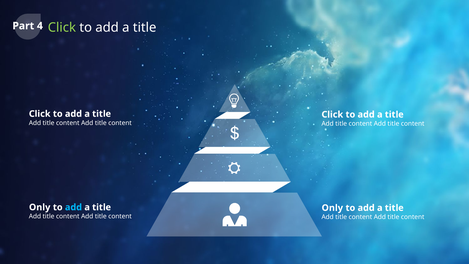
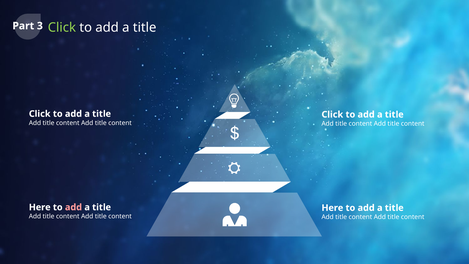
4: 4 -> 3 (40, 26)
Only: Only -> Here (40, 207)
add colour: light blue -> pink (73, 207)
Only: Only -> Here (332, 208)
